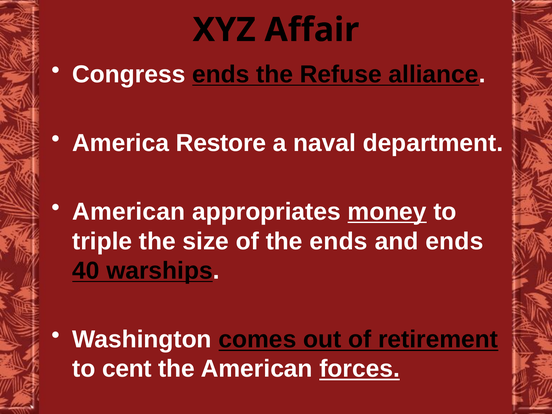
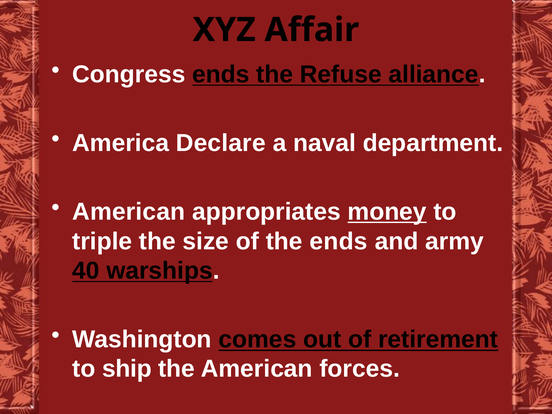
Restore: Restore -> Declare (221, 143)
and ends: ends -> army (455, 241)
cent: cent -> ship (127, 369)
forces underline: present -> none (360, 369)
